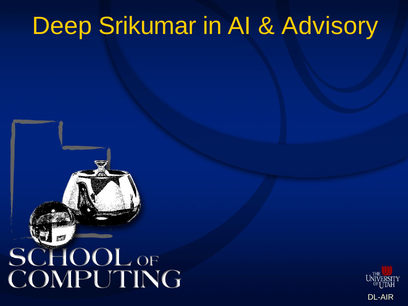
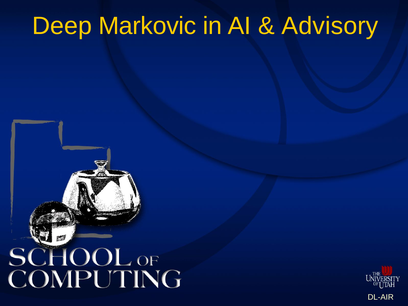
Srikumar: Srikumar -> Markovic (147, 26)
